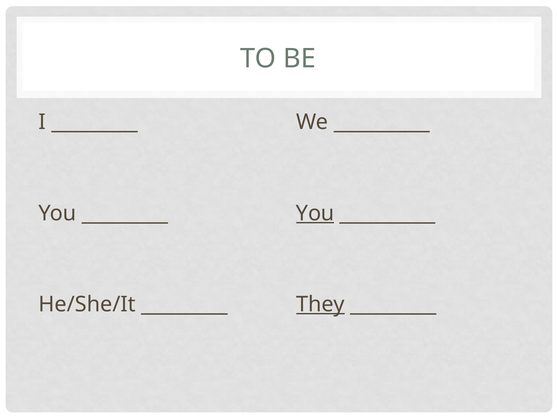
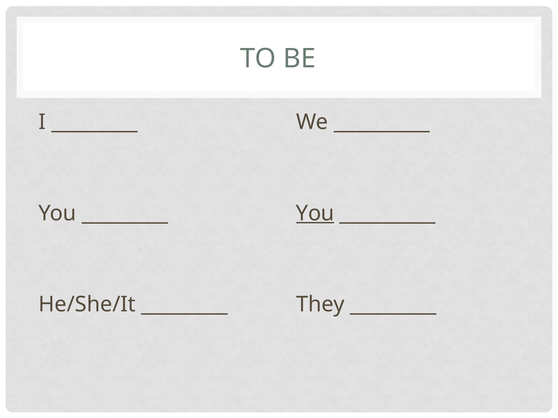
They underline: present -> none (320, 305)
